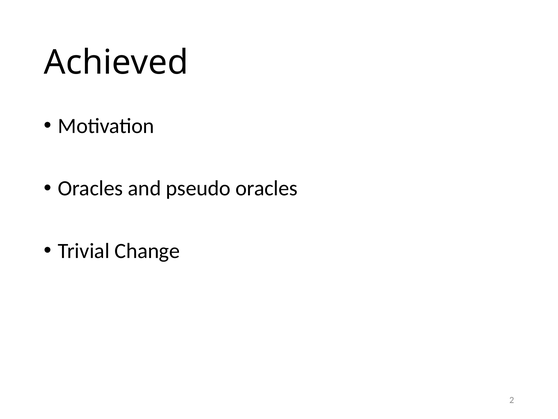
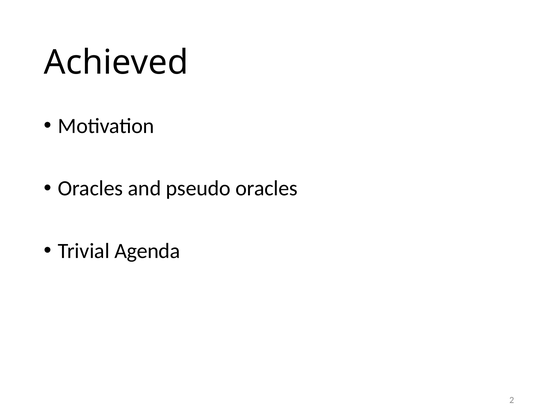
Change: Change -> Agenda (147, 251)
